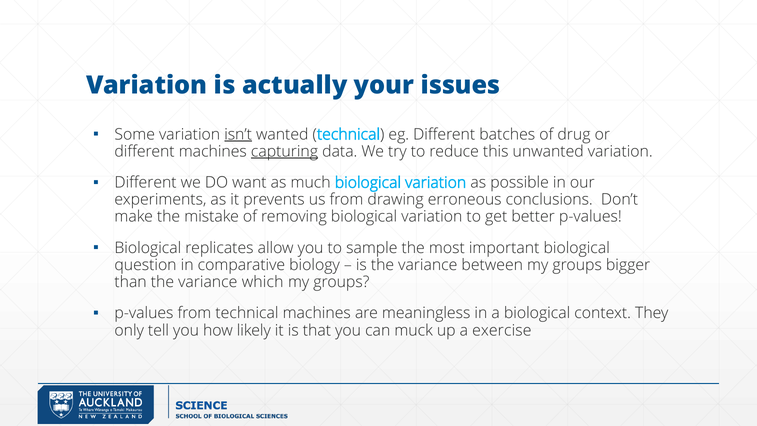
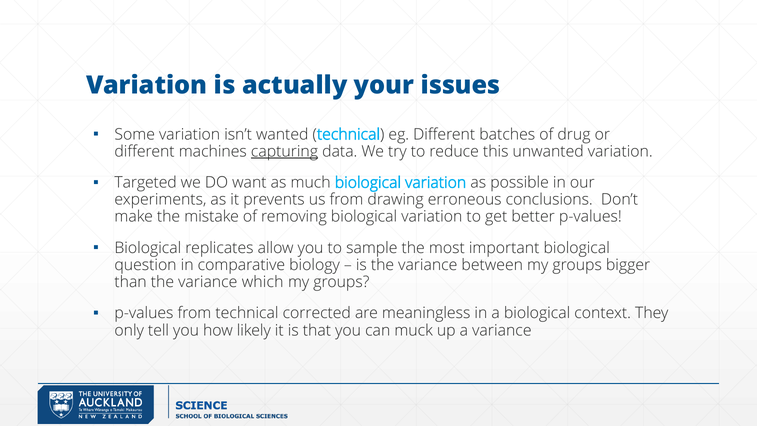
isn’t underline: present -> none (238, 134)
Different: Different -> Targeted (146, 183)
technical machines: machines -> corrected (317, 313)
a exercise: exercise -> variance (502, 330)
